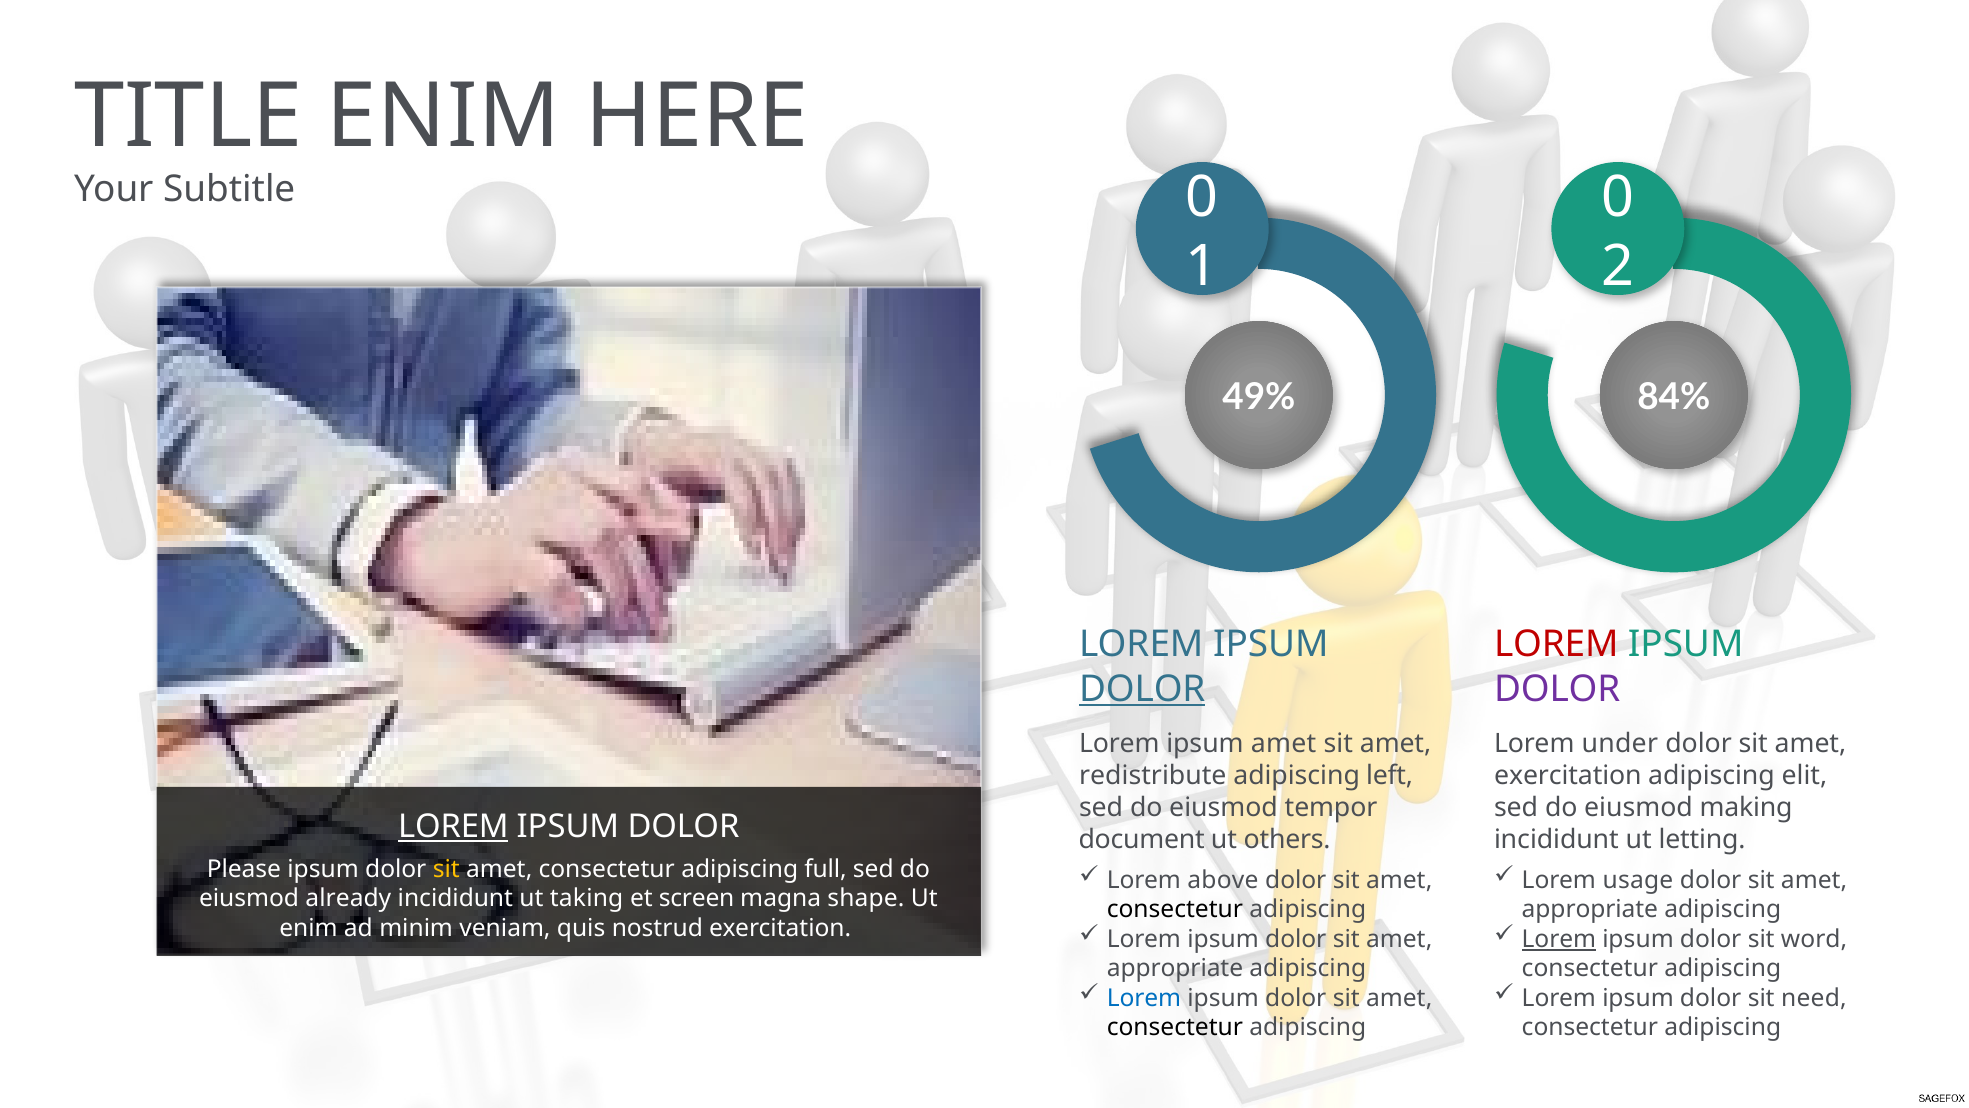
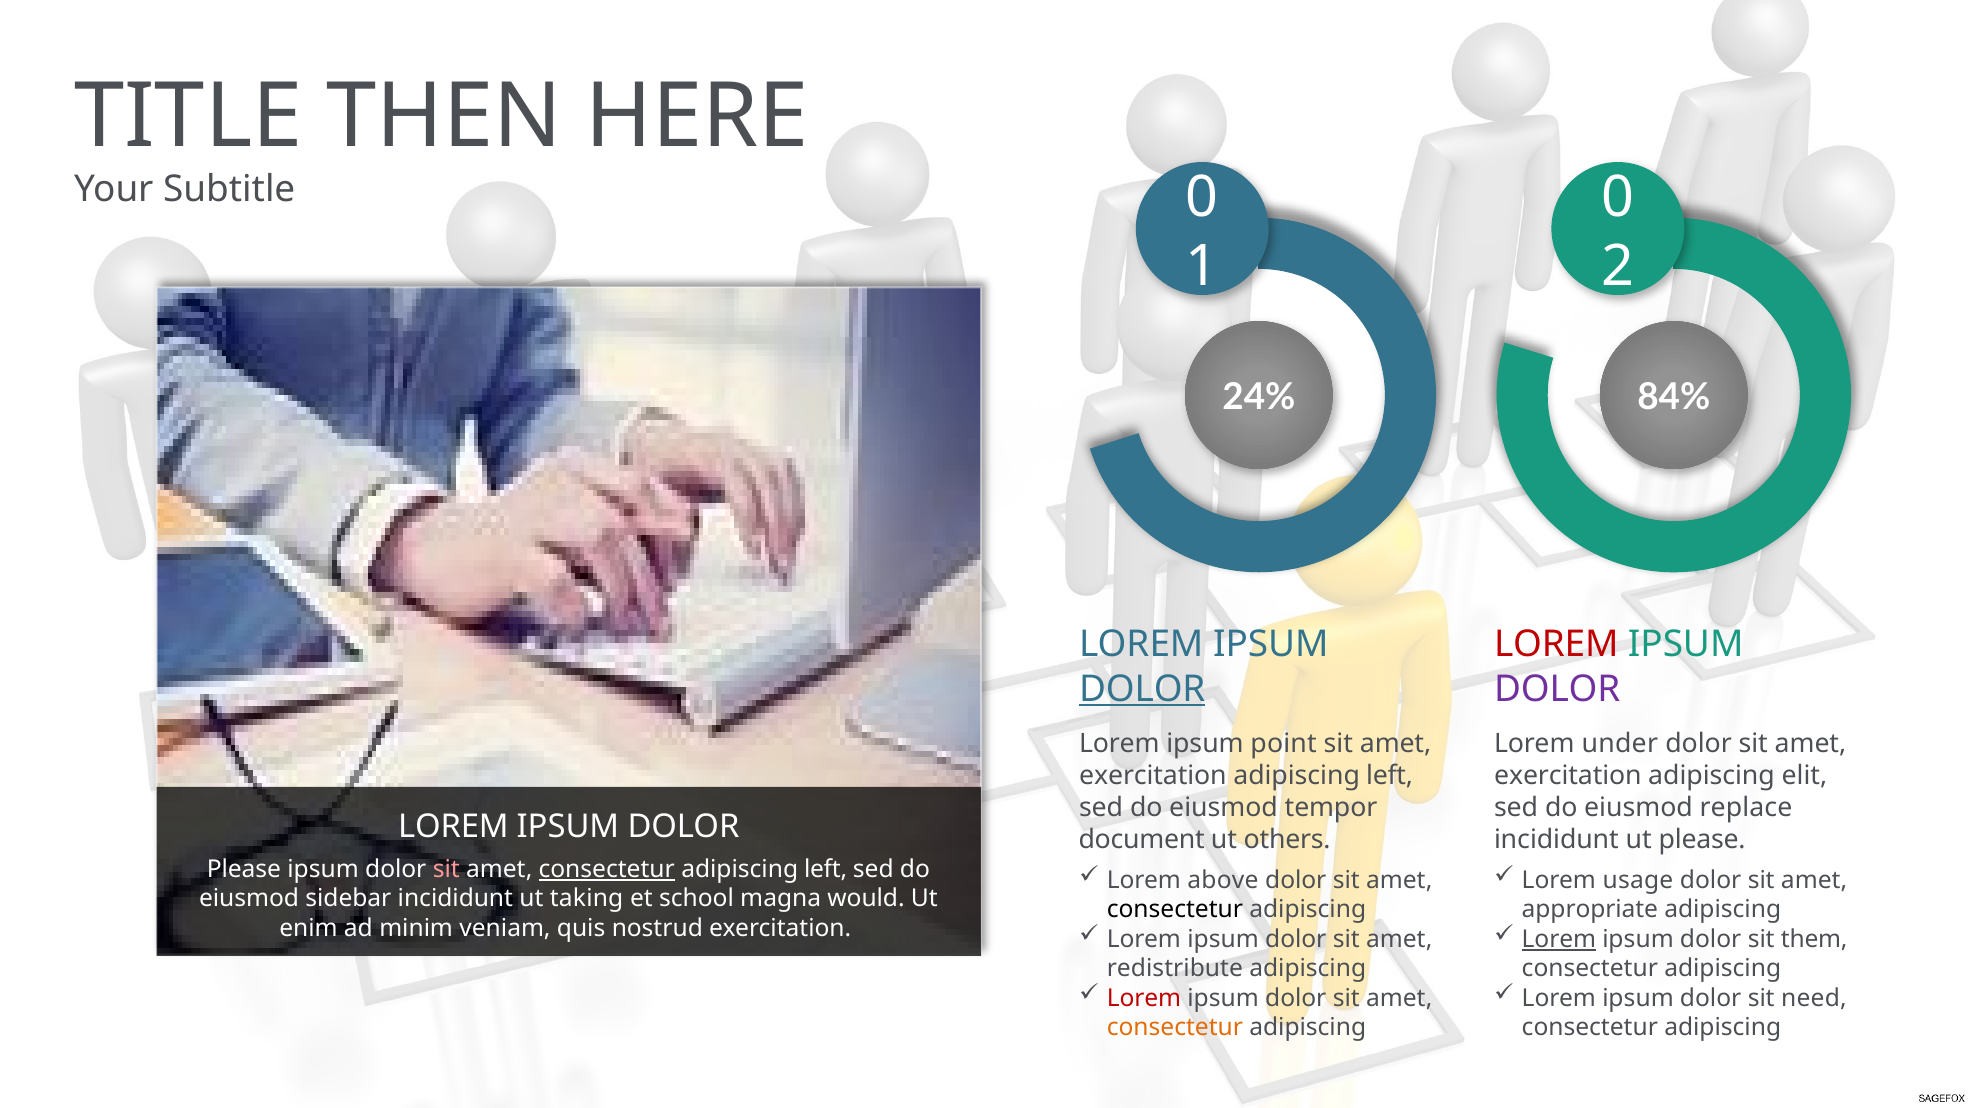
TITLE ENIM: ENIM -> THEN (444, 117)
49%: 49% -> 24% (1259, 397)
ipsum amet: amet -> point (1284, 743)
redistribute: redistribute -> exercitation (1153, 775)
making: making -> replace (1746, 807)
LOREM underline: present -> none (453, 826)
ut letting: letting -> please (1702, 839)
sit colour: yellow -> pink (446, 869)
consectetur underline: none -> present (607, 869)
full: full -> left (826, 869)
already: already -> sidebar (348, 898)
screen: screen -> school (696, 898)
shape: shape -> would (866, 898)
word: word -> them (1814, 939)
appropriate: appropriate -> redistribute (1175, 968)
Lorem colour: blue -> red (1144, 998)
consectetur colour: black -> orange (1175, 1027)
